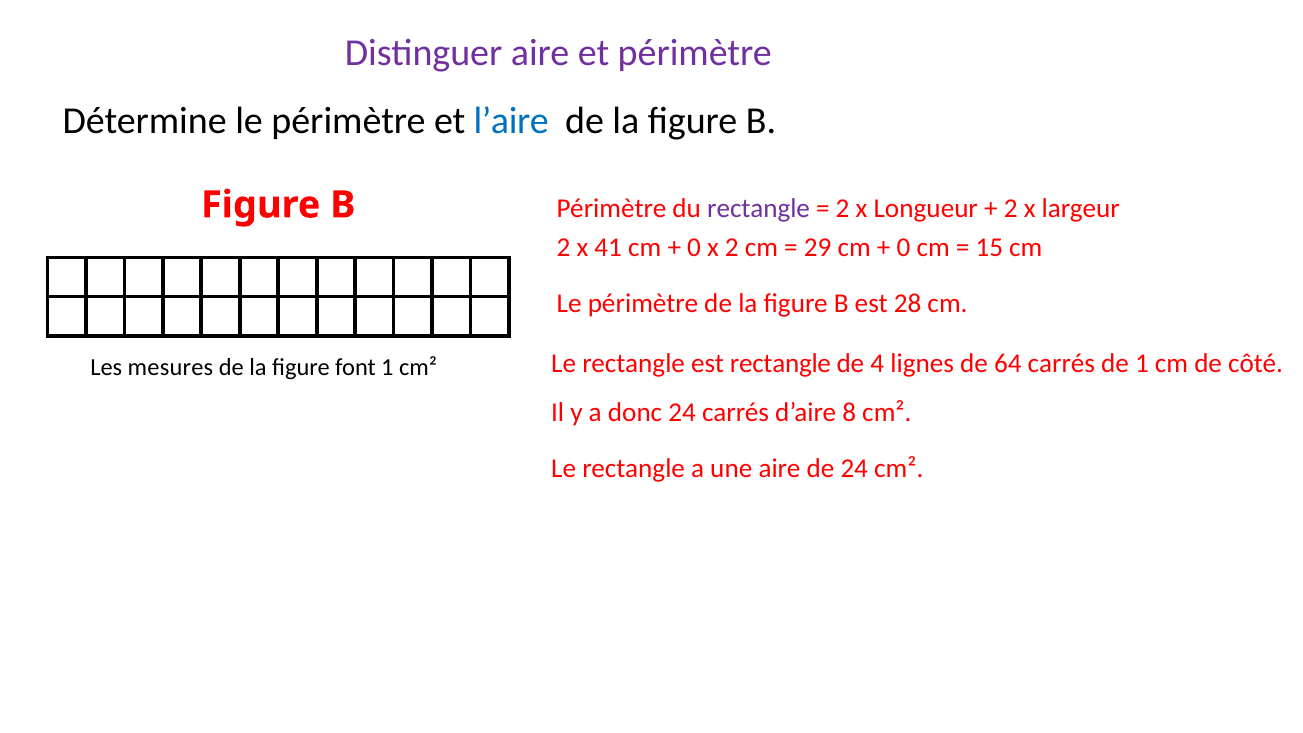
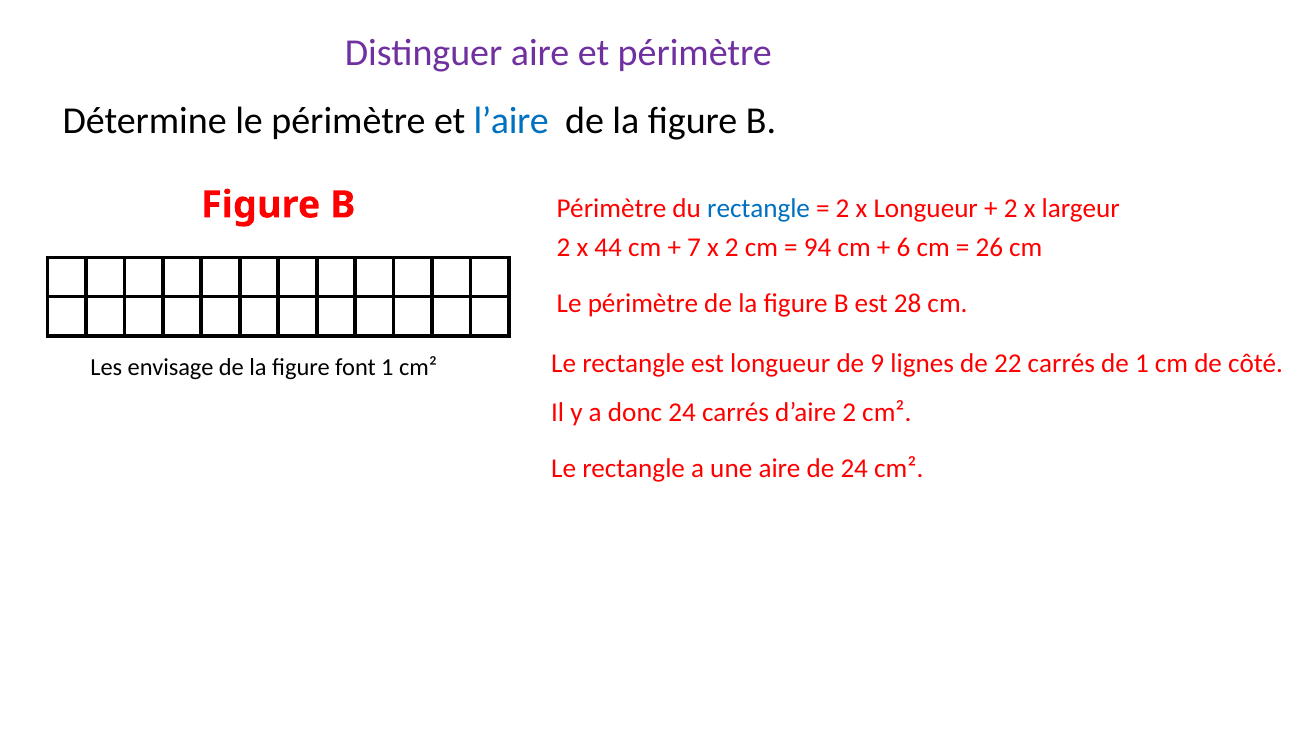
rectangle colour: purple -> blue (759, 208)
41: 41 -> 44 (608, 247)
0: 0 -> 7 (694, 247)
29: 29 -> 94 (818, 247)
0: 0 -> 6 (904, 247)
15: 15 -> 26 (989, 247)
est rectangle: rectangle -> longueur (780, 364)
4: 4 -> 9 (877, 364)
64: 64 -> 22 (1008, 364)
mesures: mesures -> envisage (171, 368)
d’aire 8: 8 -> 2 (849, 412)
